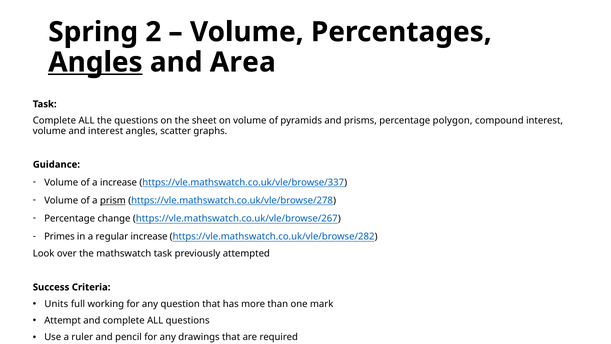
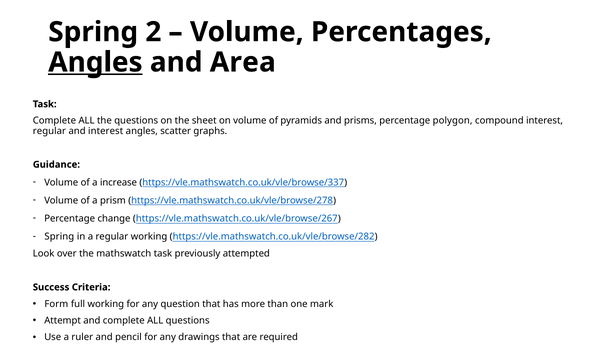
volume: volume -> regular (49, 131)
prism underline: present -> none (113, 200)
Primes: Primes -> Spring (59, 237)
regular increase: increase -> working (149, 237)
Units: Units -> Form (56, 304)
